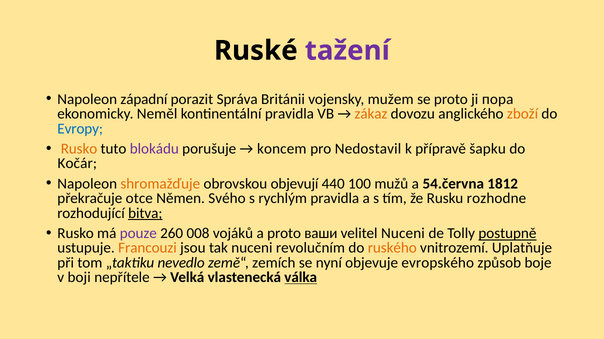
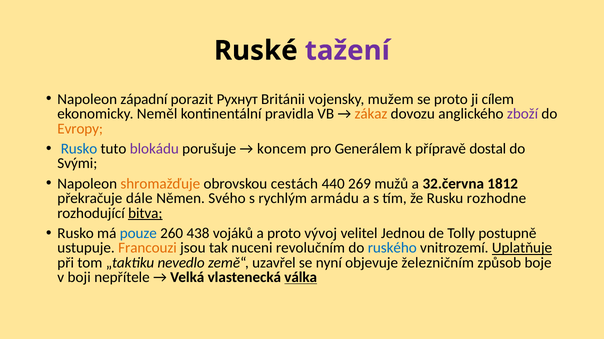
Správa: Správa -> Рухнут (237, 99)
пора: пора -> cílem (498, 99)
zboží colour: orange -> purple (523, 114)
Evropy colour: blue -> orange (80, 129)
Rusko colour: orange -> blue (79, 149)
Nedostavil: Nedostavil -> Generálem (368, 149)
šapku: šapku -> dostal (488, 149)
Kočár: Kočár -> Svými (77, 164)
objevují: objevují -> cestách (294, 184)
100: 100 -> 269 (360, 184)
54.června: 54.června -> 32.června (453, 184)
otce: otce -> dále (139, 199)
rychlým pravidla: pravidla -> armádu (335, 199)
pouze colour: purple -> blue (138, 234)
008: 008 -> 438 (198, 234)
ваши: ваши -> vývoj (321, 234)
velitel Nuceni: Nuceni -> Jednou (403, 234)
postupně underline: present -> none (507, 234)
ruského colour: orange -> blue (392, 249)
Uplatňuje underline: none -> present (522, 249)
zemích: zemích -> uzavřel (274, 263)
evropského: evropského -> železničním (438, 263)
